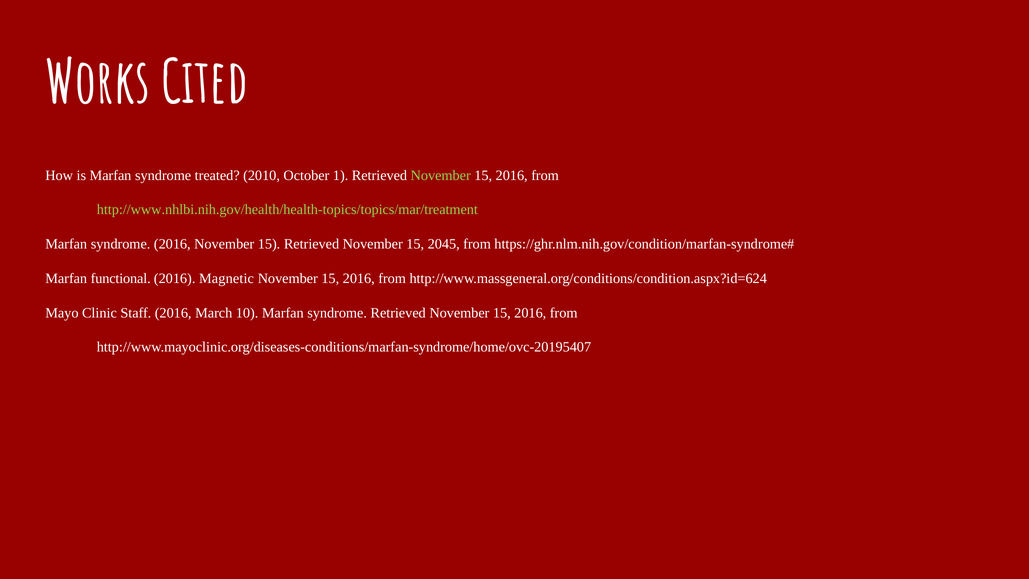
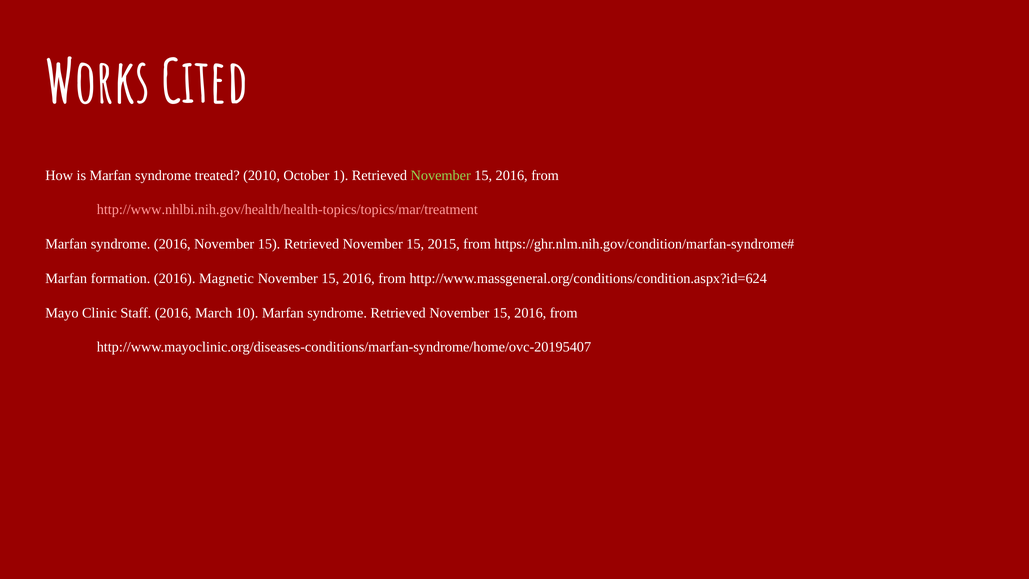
http://www.nhlbi.nih.gov/health/health-topics/topics/mar/treatment colour: light green -> pink (287, 210)
2045: 2045 -> 2015 (444, 244)
functional: functional -> formation (121, 278)
